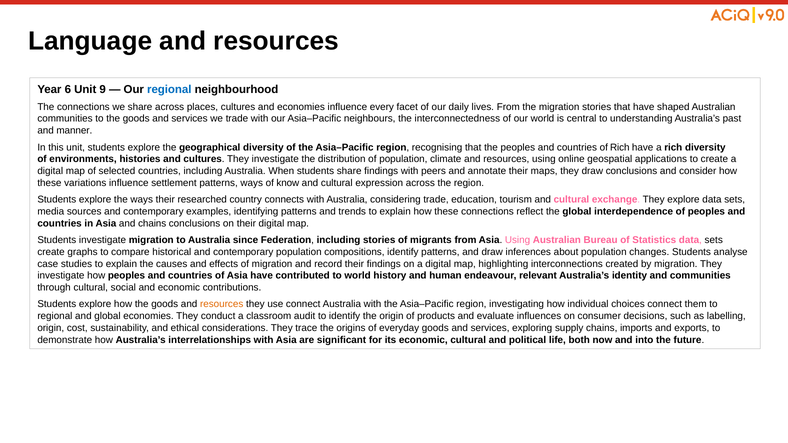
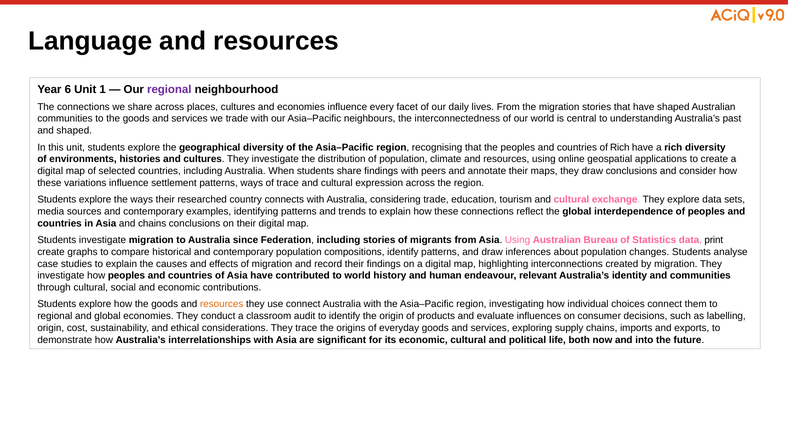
9: 9 -> 1 (103, 89)
regional colour: blue -> purple (169, 89)
and manner: manner -> shaped (74, 131)
of know: know -> trace (288, 183)
Statistics data sets: sets -> print (714, 240)
